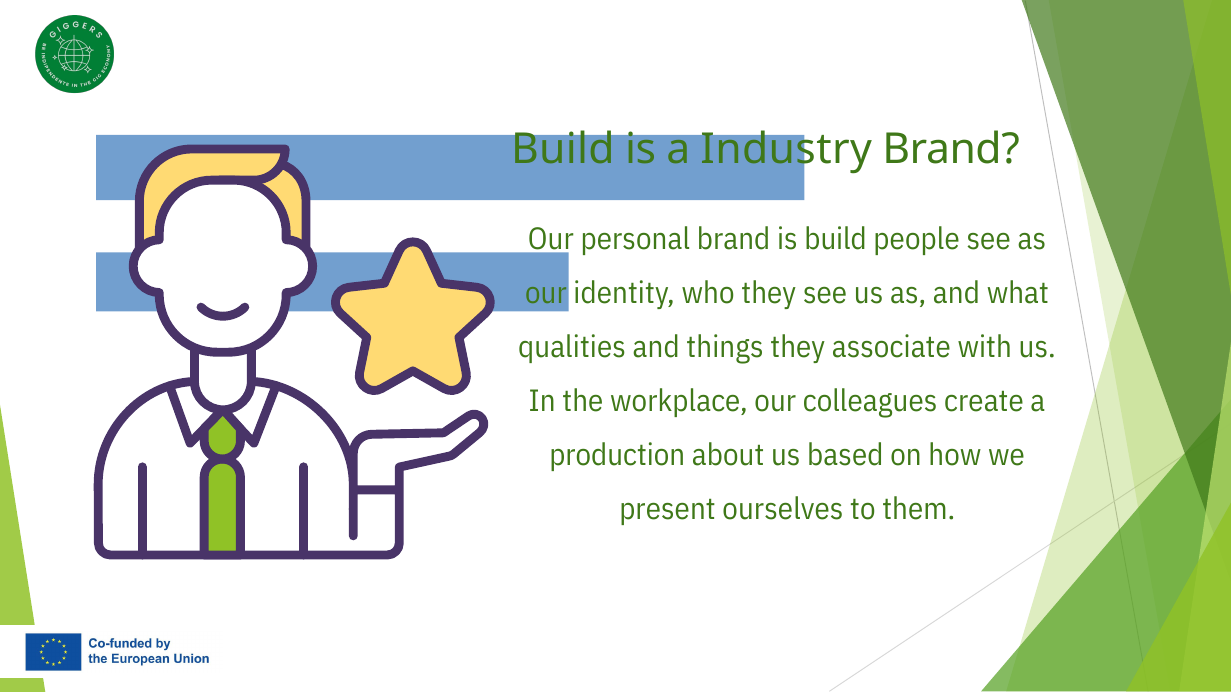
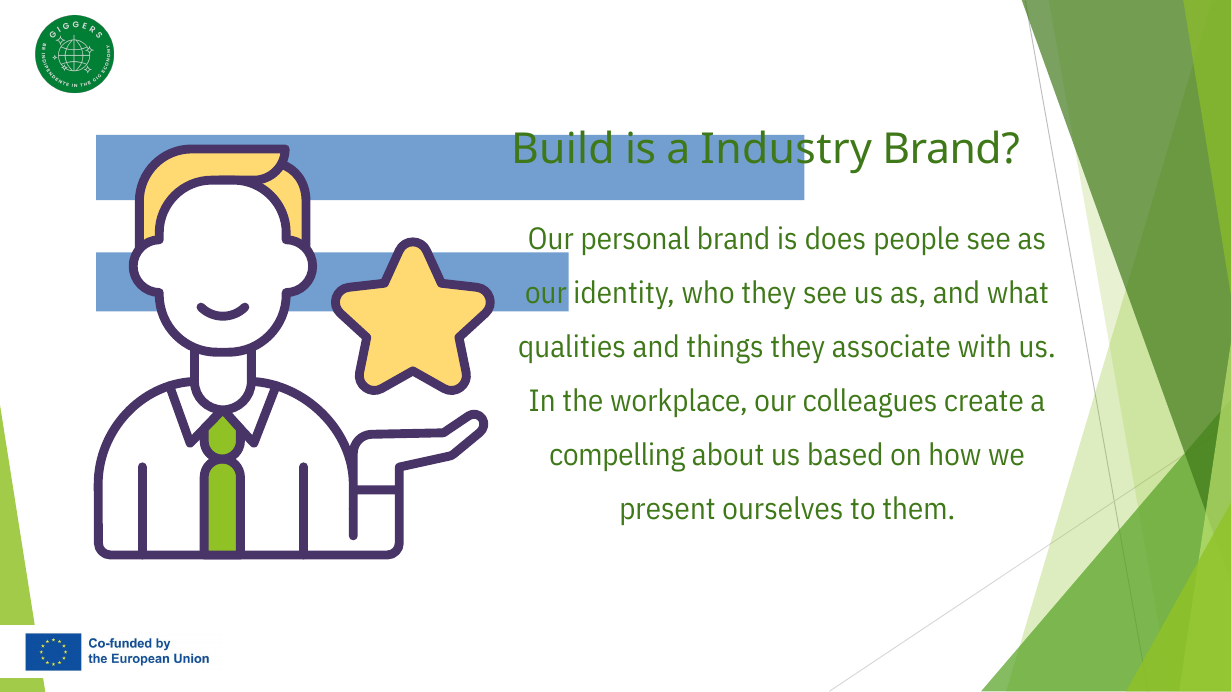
is build: build -> does (835, 240)
production: production -> compelling (617, 455)
